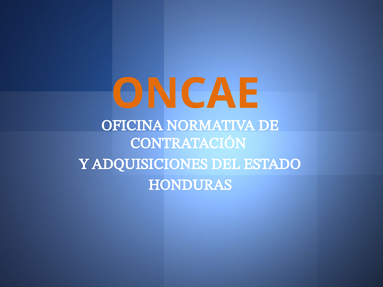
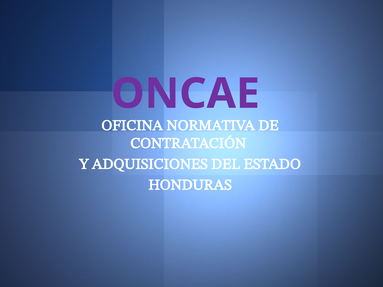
ONCAE colour: orange -> purple (185, 94)
